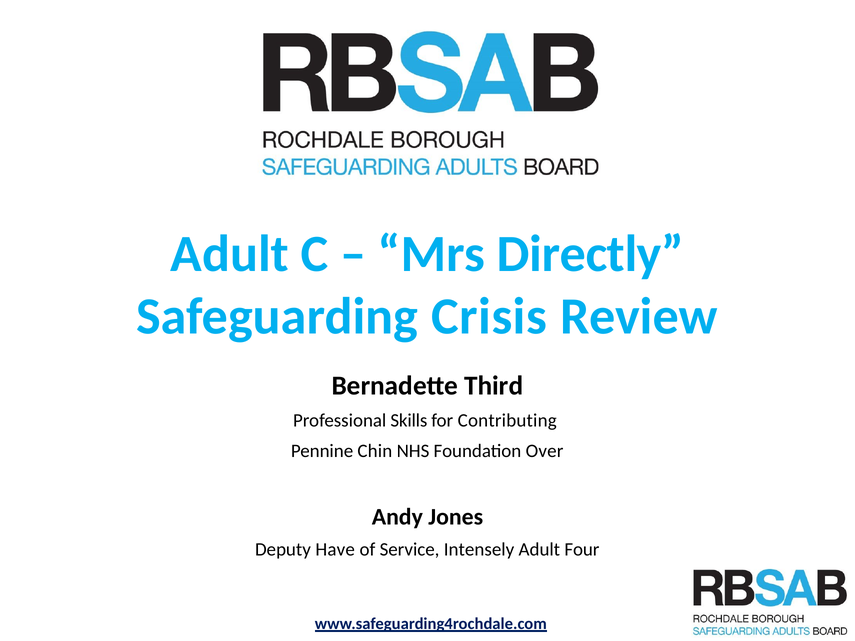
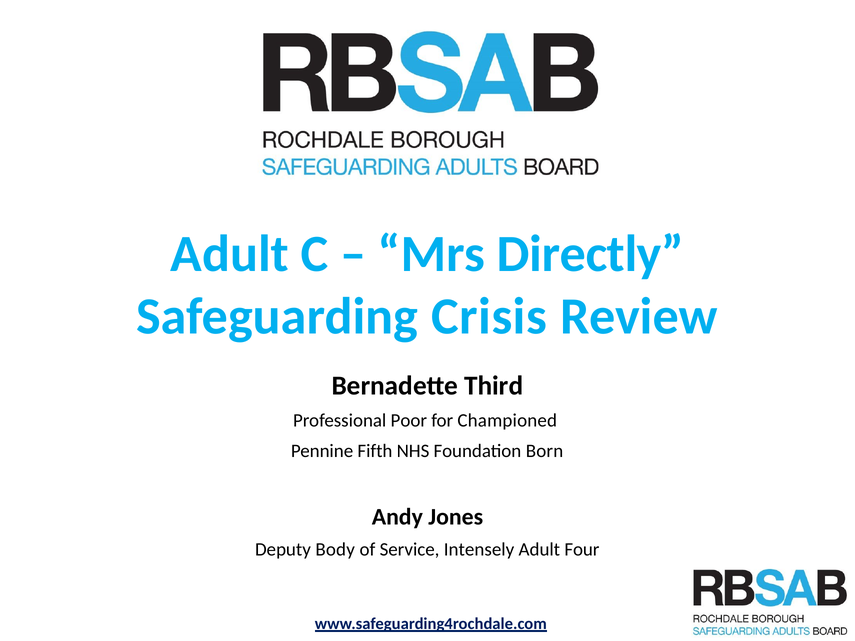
Skills: Skills -> Poor (409, 421)
Contributing: Contributing -> Championed (507, 421)
Chin: Chin -> Fifth (375, 451)
Over: Over -> Born (545, 451)
Have: Have -> Body (335, 550)
